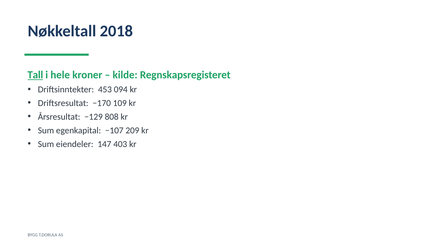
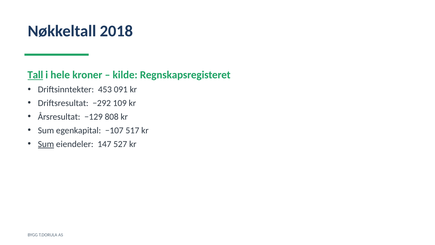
094: 094 -> 091 (121, 89)
−170: −170 -> −292 (102, 103)
209: 209 -> 517 (132, 130)
Sum underline: none -> present (46, 144)
403: 403 -> 527 (120, 144)
